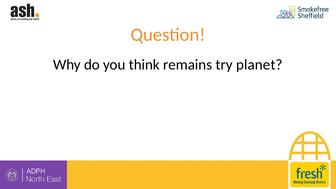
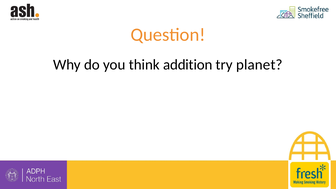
remains: remains -> addition (188, 65)
